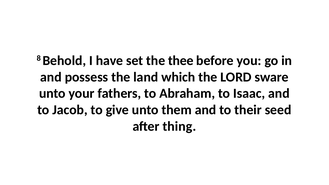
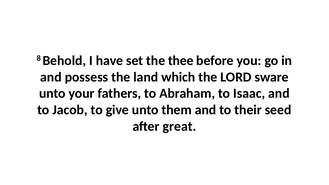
thing: thing -> great (179, 126)
